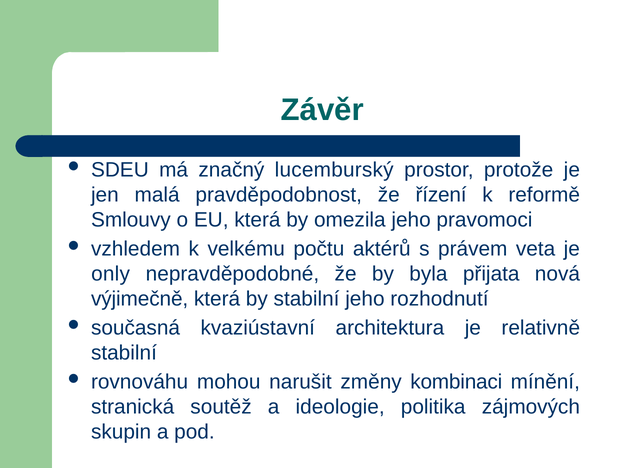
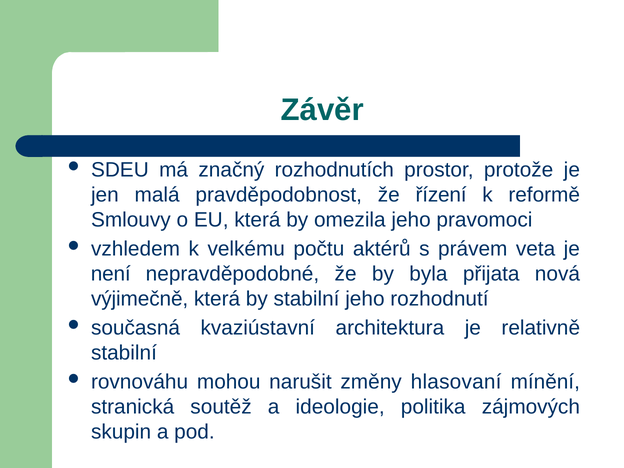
lucemburský: lucemburský -> rozhodnutích (334, 170)
only: only -> není (111, 274)
kombinaci: kombinaci -> hlasovaní (456, 382)
